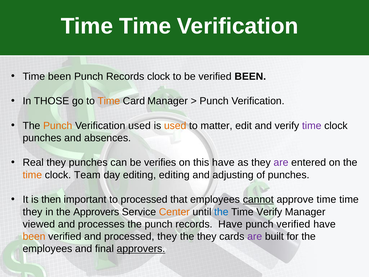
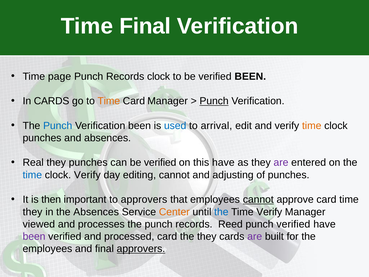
Time: Time -> Final (145, 26)
Time been: been -> page (60, 76)
In THOSE: THOSE -> CARDS (52, 101)
Punch underline: none -> present (214, 101)
Punch colour: orange -> blue (58, 126)
Verification used: used -> been (140, 126)
used colour: orange -> blue (175, 126)
matter: matter -> arrival (216, 126)
time colour: purple -> orange (312, 126)
can be verifies: verifies -> verified (160, 162)
time colour: orange -> blue (32, 175)
clock Team: Team -> Verify (87, 175)
editing editing: editing -> cannot (174, 175)
to processed: processed -> approvers (144, 199)
approve time: time -> card (326, 199)
the Approvers: Approvers -> Absences (96, 212)
records Have: Have -> Reed (230, 224)
been colour: orange -> purple (34, 236)
processed they: they -> card (167, 236)
